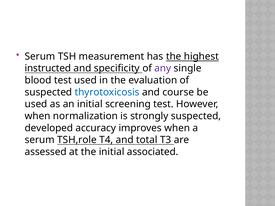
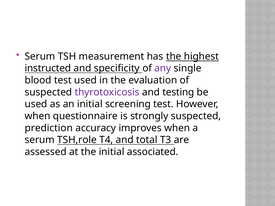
thyrotoxicosis colour: blue -> purple (107, 92)
course: course -> testing (178, 92)
normalization: normalization -> questionnaire (85, 116)
developed: developed -> prediction (49, 128)
